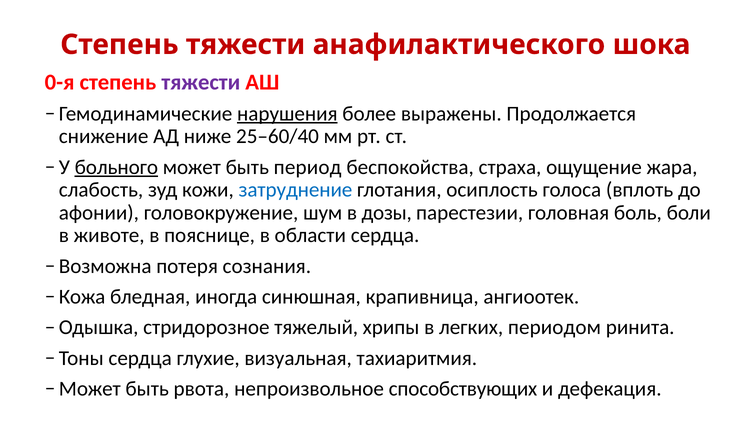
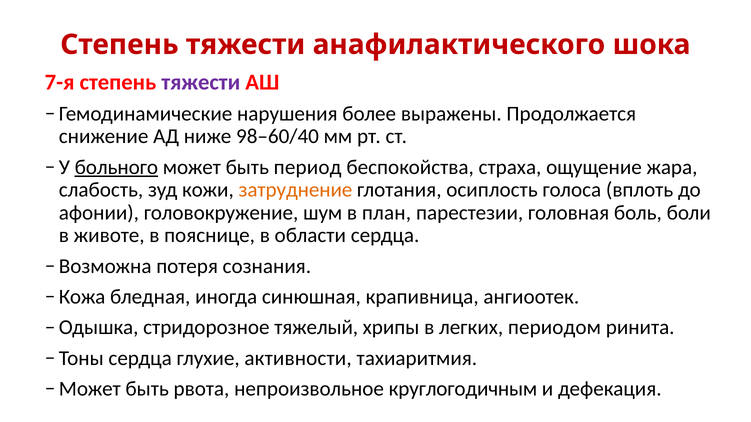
0-я: 0-я -> 7-я (60, 82)
нарушения underline: present -> none (287, 114)
25–60/40: 25–60/40 -> 98–60/40 (277, 137)
затруднение colour: blue -> orange (295, 190)
дозы: дозы -> план (386, 213)
визуальная: визуальная -> активности (298, 358)
способствующих: способствующих -> круглогодичным (463, 389)
